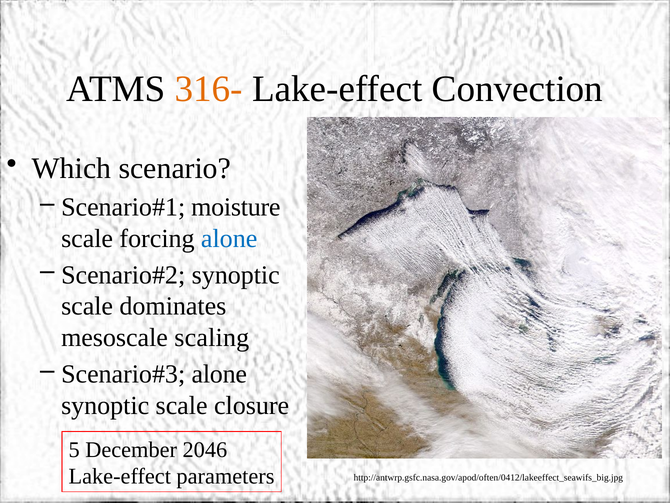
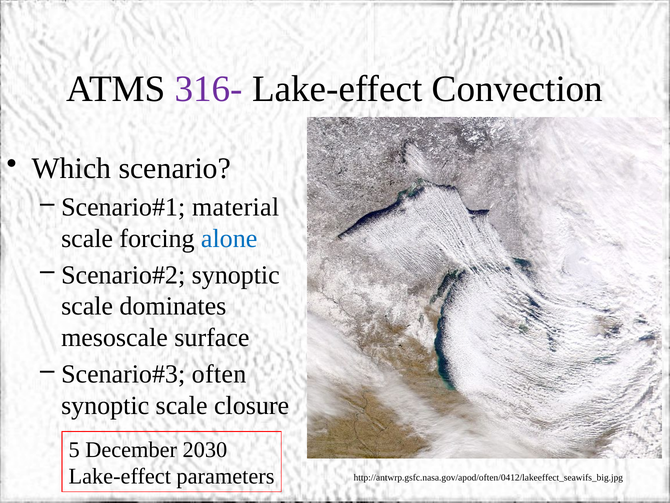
316- colour: orange -> purple (209, 89)
moisture: moisture -> material (236, 207)
scaling: scaling -> surface (212, 337)
alone: alone -> often (219, 374)
2046: 2046 -> 2030 (205, 449)
